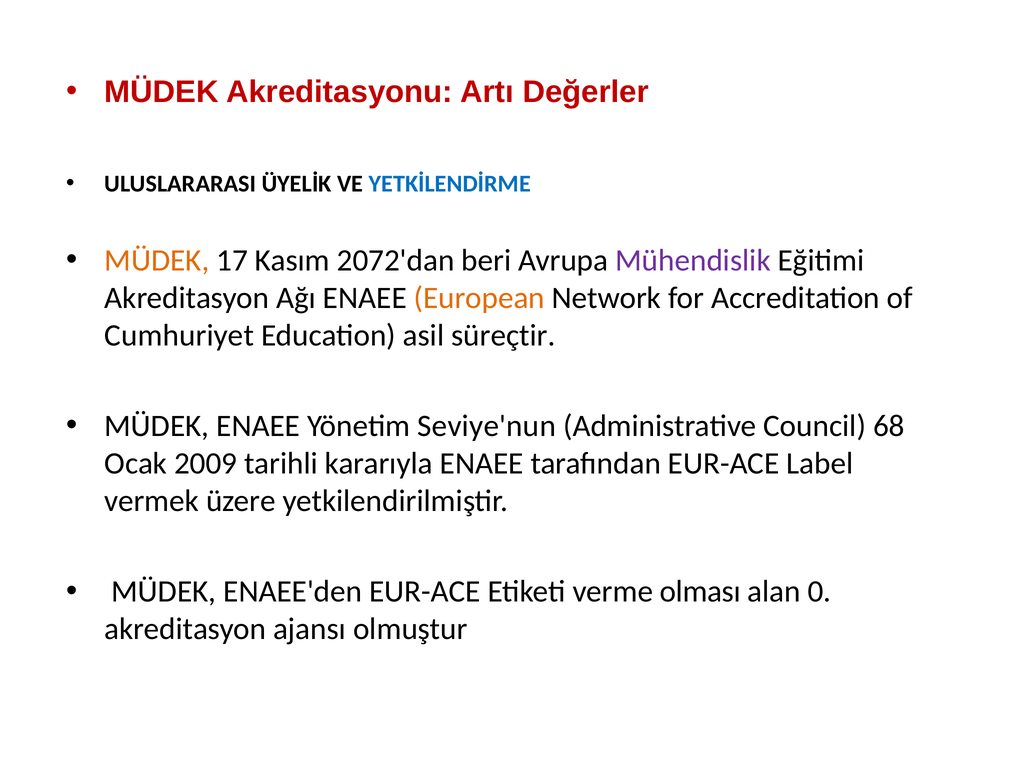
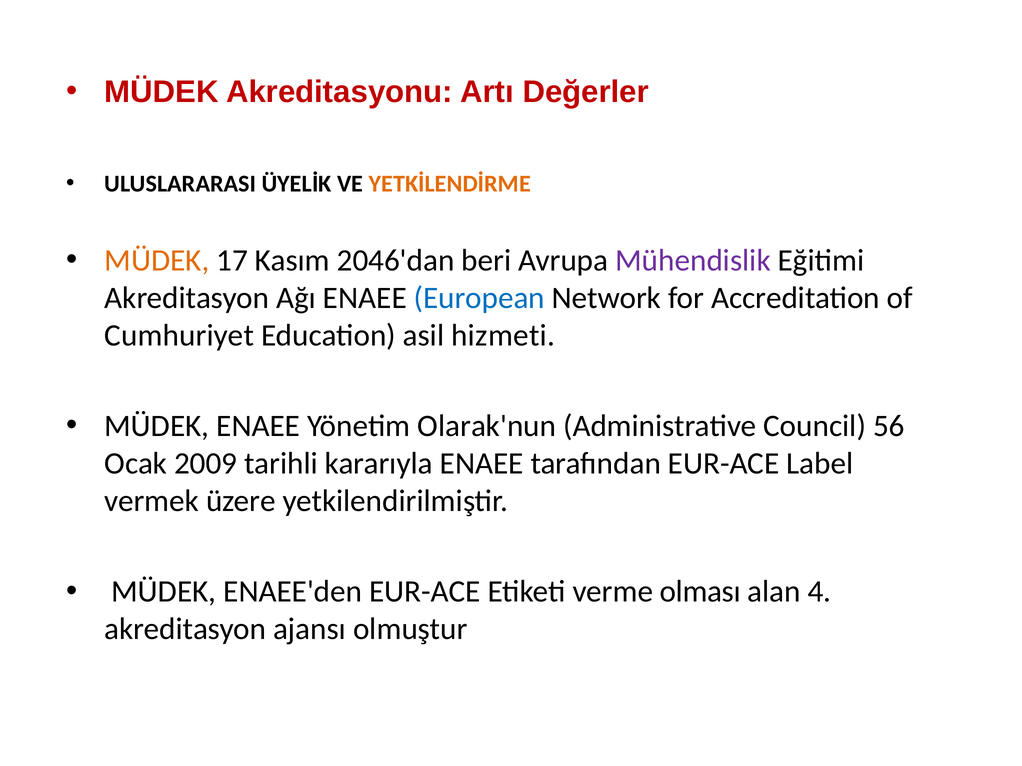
YETKİLENDİRME colour: blue -> orange (450, 184)
2072'dan: 2072'dan -> 2046'dan (396, 261)
European colour: orange -> blue (479, 298)
süreçtir: süreçtir -> hizmeti (503, 335)
Seviye'nun: Seviye'nun -> Olarak'nun (487, 426)
68: 68 -> 56 (889, 426)
0: 0 -> 4 (819, 592)
